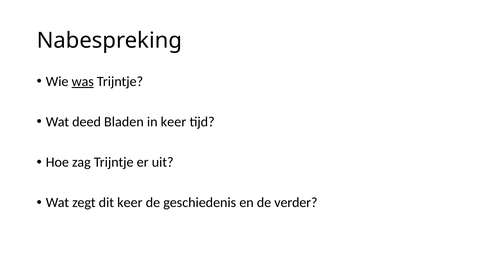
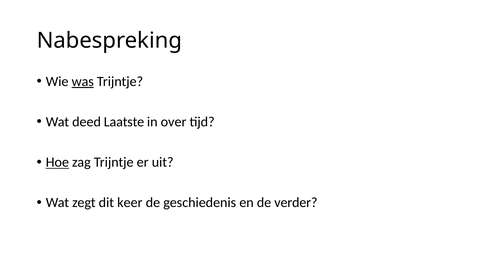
Bladen: Bladen -> Laatste (124, 122)
in keer: keer -> over (174, 122)
Hoe underline: none -> present (57, 162)
